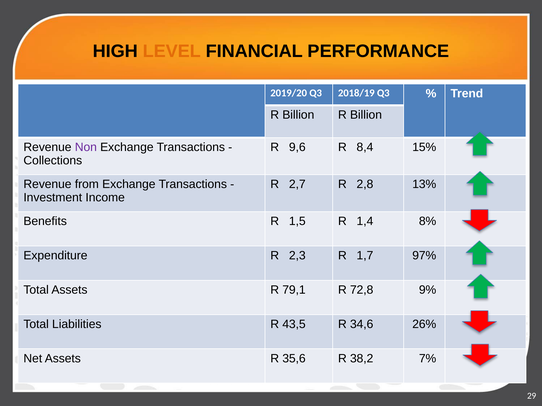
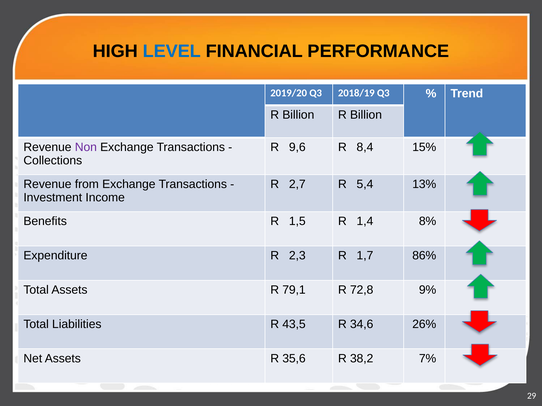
LEVEL colour: orange -> blue (172, 51)
2,8: 2,8 -> 5,4 (365, 184)
97%: 97% -> 86% (424, 256)
